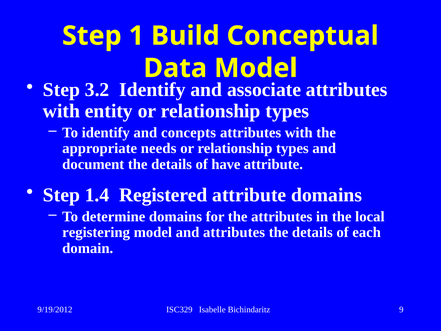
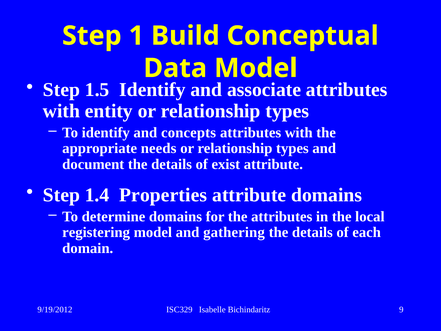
3.2: 3.2 -> 1.5 (97, 90)
have: have -> exist (226, 164)
Registered: Registered -> Properties (163, 195)
and attributes: attributes -> gathering (234, 232)
